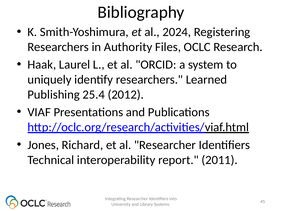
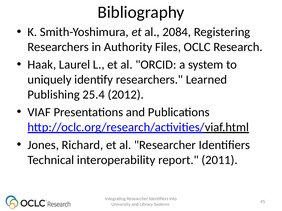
2024: 2024 -> 2084 (177, 32)
